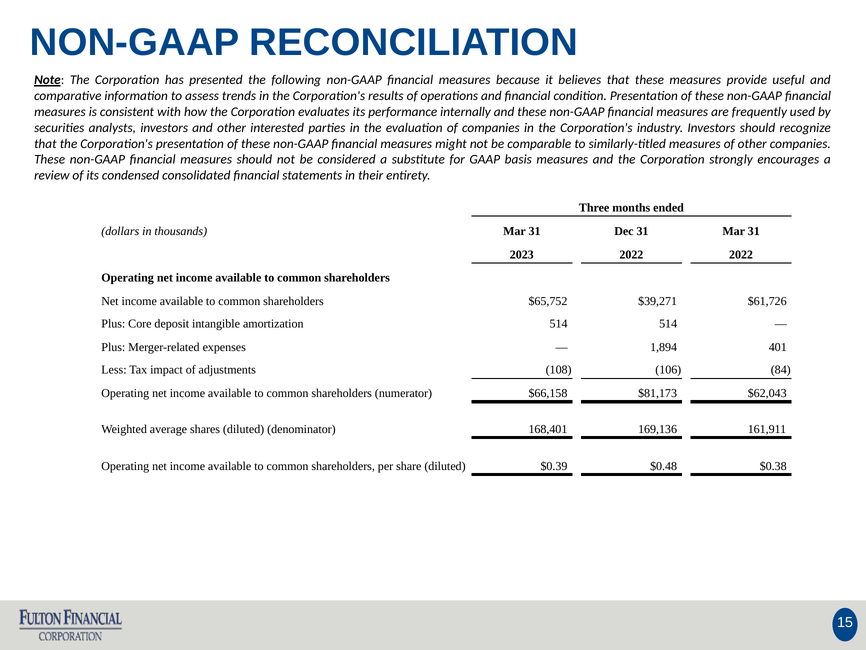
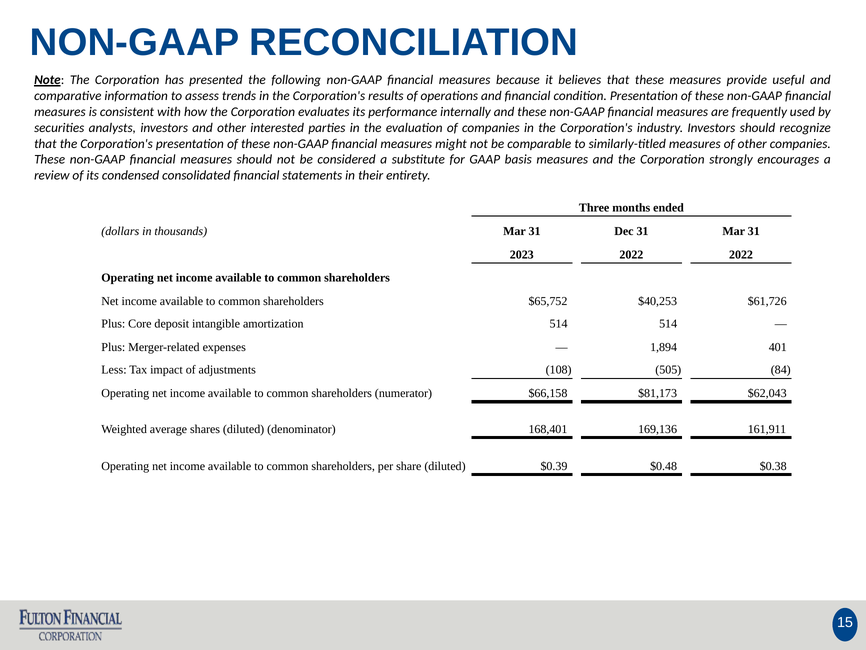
$39,271: $39,271 -> $40,253 (658, 301)
106: 106 -> 505 (668, 370)
